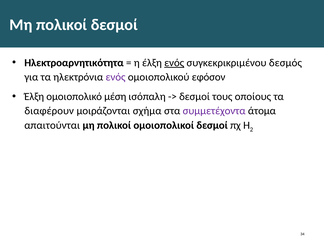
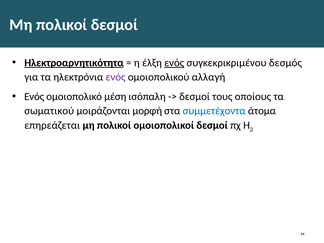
Ηλεκτροαρνητικότητα underline: none -> present (74, 63)
εφόσον: εφόσον -> αλλαγή (209, 77)
Έλξη: Έλξη -> Ενός (34, 97)
διαφέρουν: διαφέρουν -> σωματικού (49, 111)
σχήμα: σχήμα -> μορφή (147, 111)
συμμετέχοντα colour: purple -> blue (214, 111)
απαιτούνται: απαιτούνται -> επηρεάζεται (52, 125)
